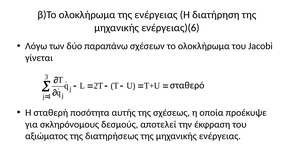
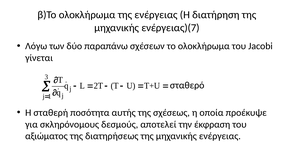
ενέργειας)(6: ενέργειας)(6 -> ενέργειας)(7 (170, 28)
